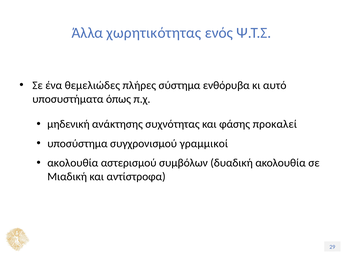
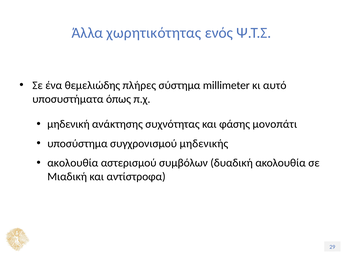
θεμελιώδες: θεμελιώδες -> θεμελιώδης (92, 85)
ενθόρυβα: ενθόρυβα -> millimeter (226, 85)
προκαλεί: προκαλεί -> μονοπάτι (275, 124)
γραμμικοί: γραμμικοί -> μηδενικής (204, 144)
